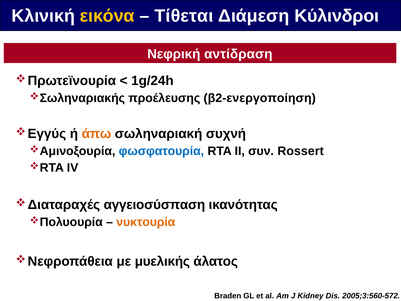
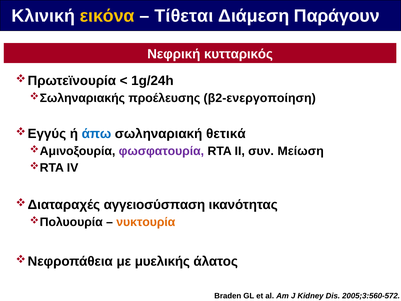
Κύλινδροι: Κύλινδροι -> Παράγουν (337, 16)
αντίδραση: αντίδραση -> κυτταρικός (238, 54)
άπω colour: orange -> blue (96, 134)
συχνή: συχνή -> θετικά (226, 134)
φωσφατουρία colour: blue -> purple (161, 151)
Rossert: Rossert -> Μείωση (301, 151)
